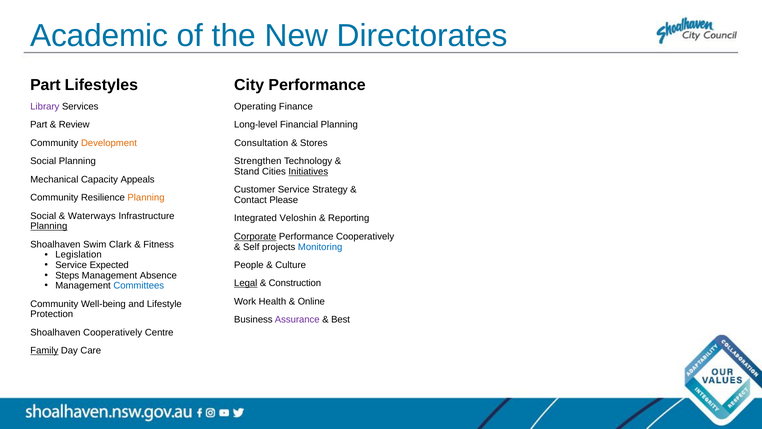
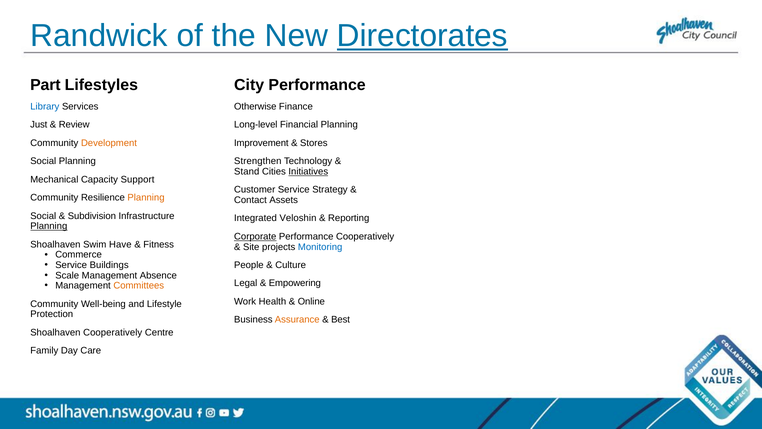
Academic: Academic -> Randwick (99, 36)
Directorates underline: none -> present (422, 36)
Library colour: purple -> blue (45, 106)
Operating: Operating -> Otherwise (255, 106)
Part: Part -> Just (39, 125)
Consultation: Consultation -> Improvement (261, 143)
Appeals: Appeals -> Support (138, 179)
Please: Please -> Assets (284, 200)
Waterways: Waterways -> Subdivision (92, 216)
Clark: Clark -> Have (120, 244)
Self: Self -> Site (251, 247)
Legislation: Legislation -> Commerce (79, 255)
Expected: Expected -> Buildings (109, 265)
Steps: Steps -> Scale (67, 275)
Legal underline: present -> none (246, 283)
Construction: Construction -> Empowering (295, 283)
Committees colour: blue -> orange (139, 285)
Assurance colour: purple -> orange (297, 320)
Family underline: present -> none (44, 350)
